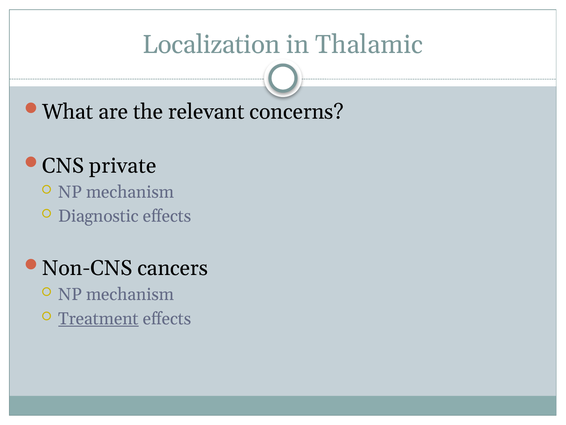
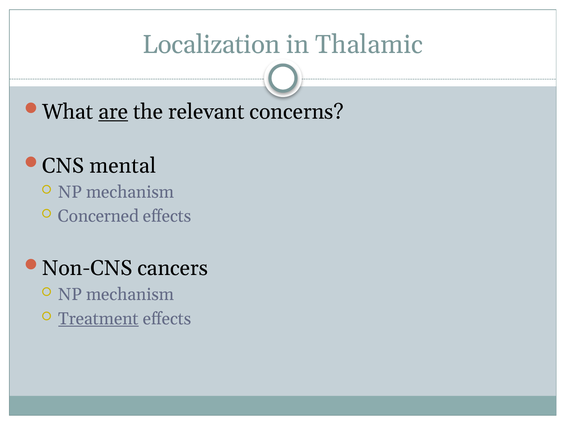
are underline: none -> present (113, 112)
private: private -> mental (123, 165)
Diagnostic: Diagnostic -> Concerned (98, 216)
